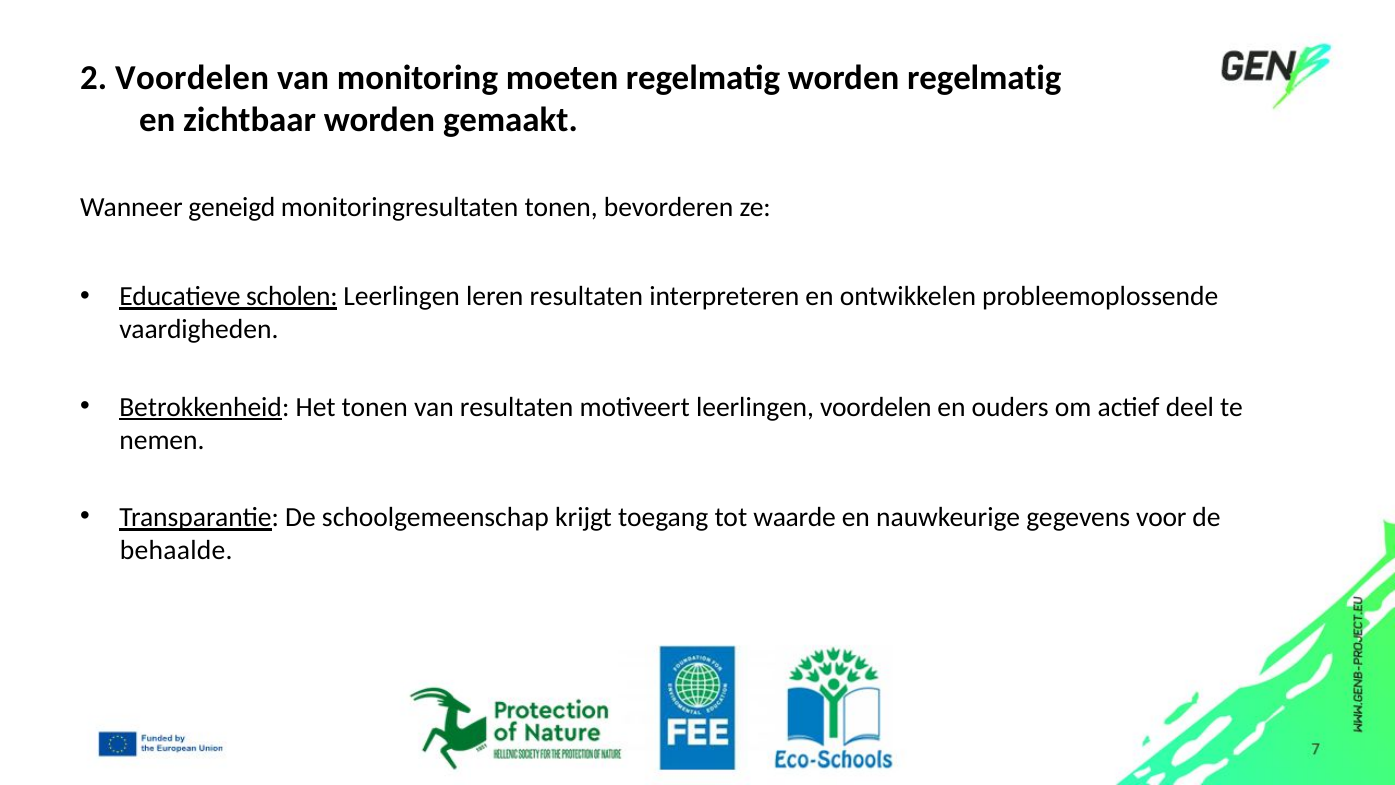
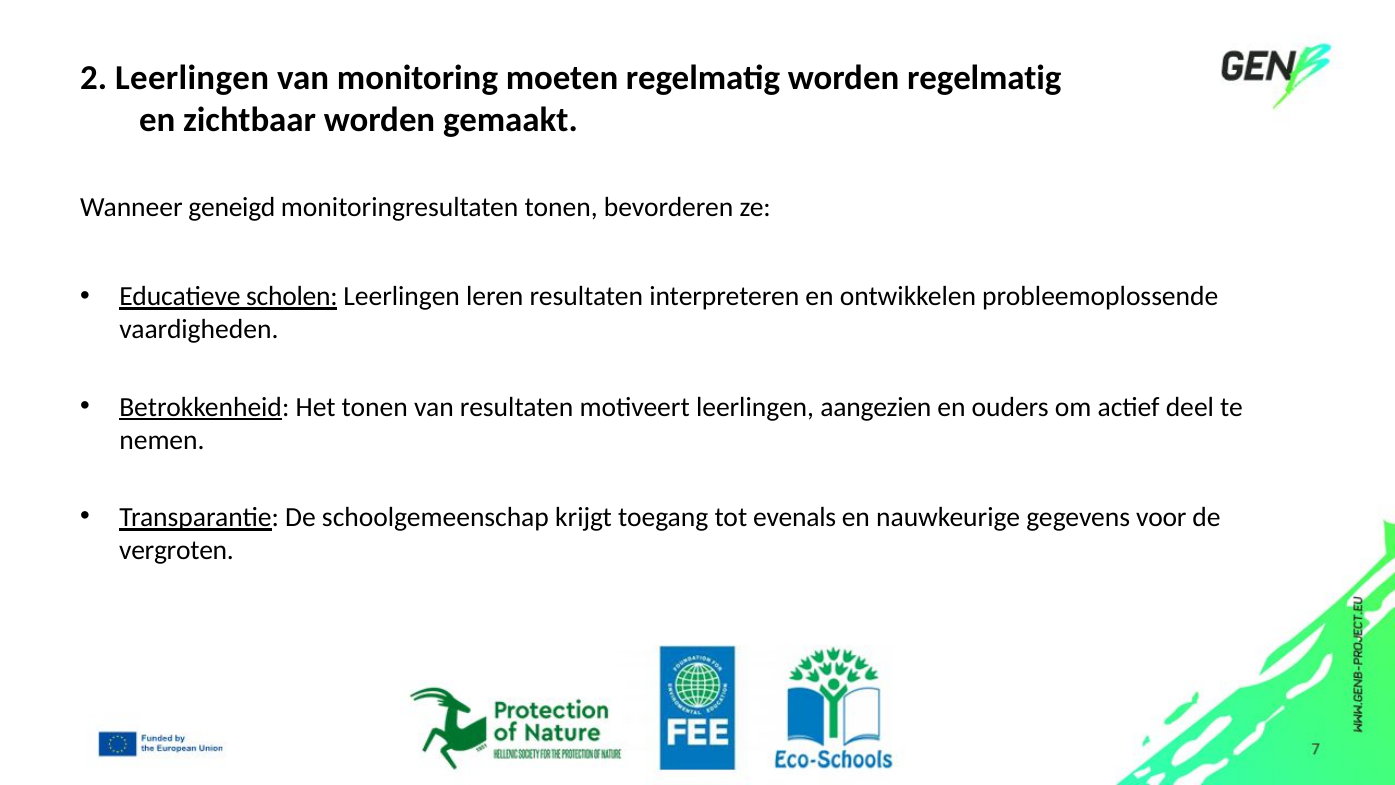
2 Voordelen: Voordelen -> Leerlingen (192, 78)
leerlingen voordelen: voordelen -> aangezien (876, 407)
waarde: waarde -> evenals (795, 517)
behaalde: behaalde -> vergroten (176, 550)
